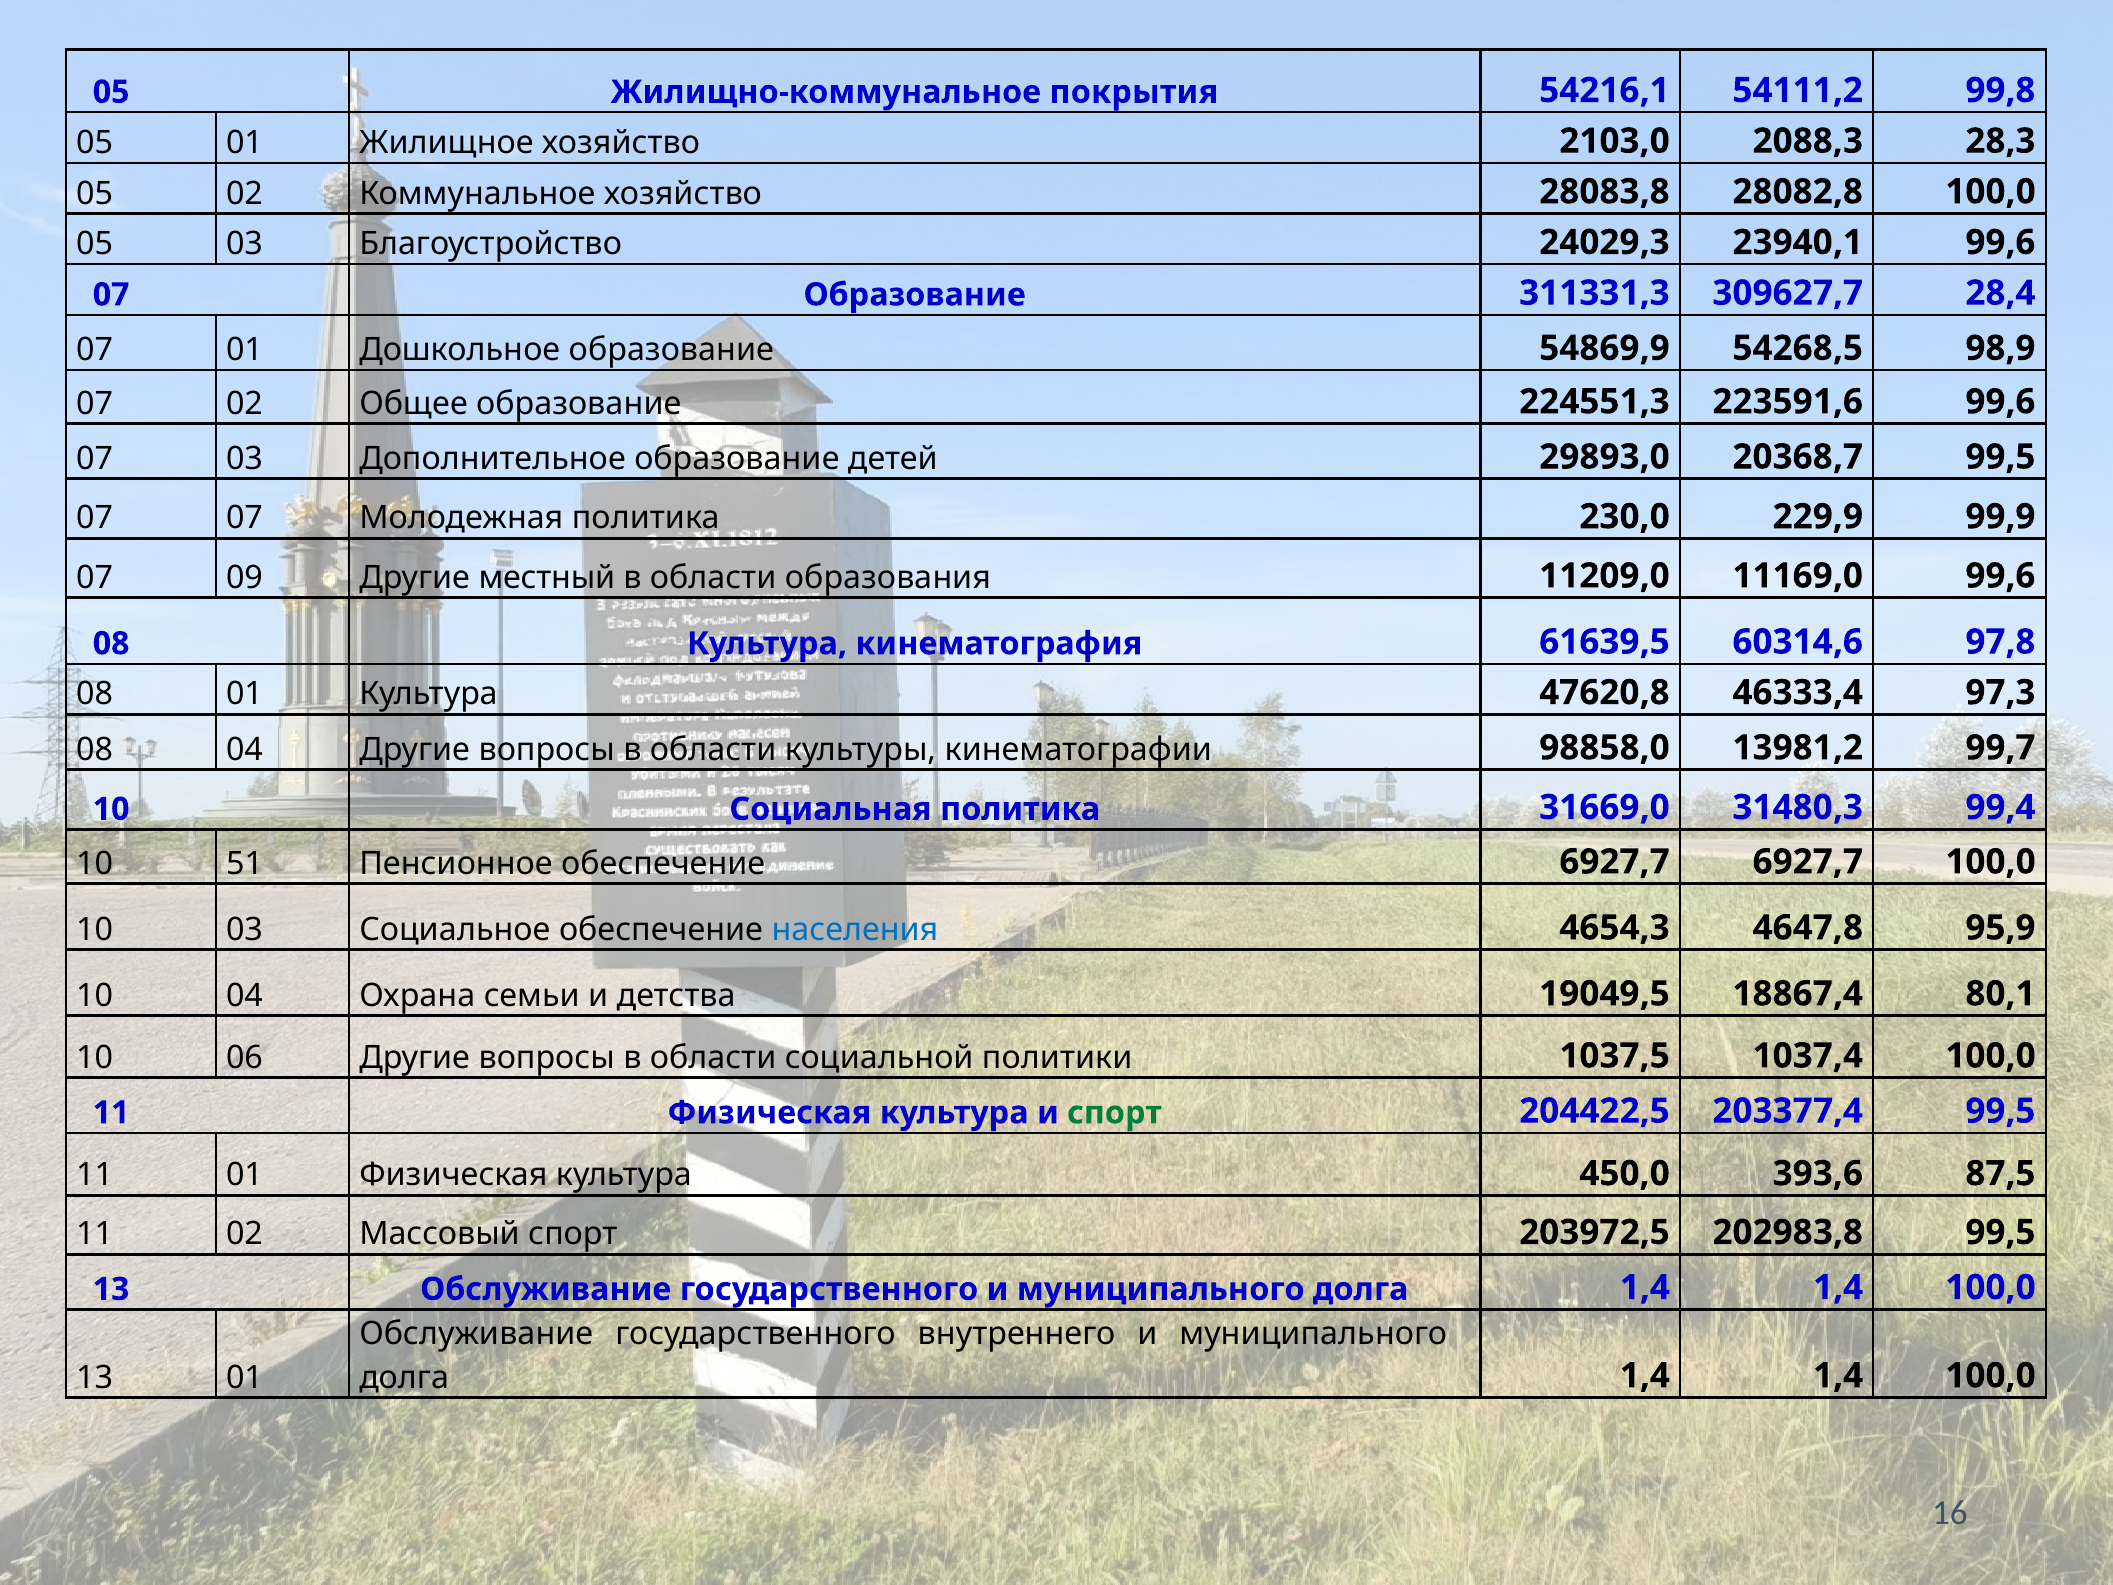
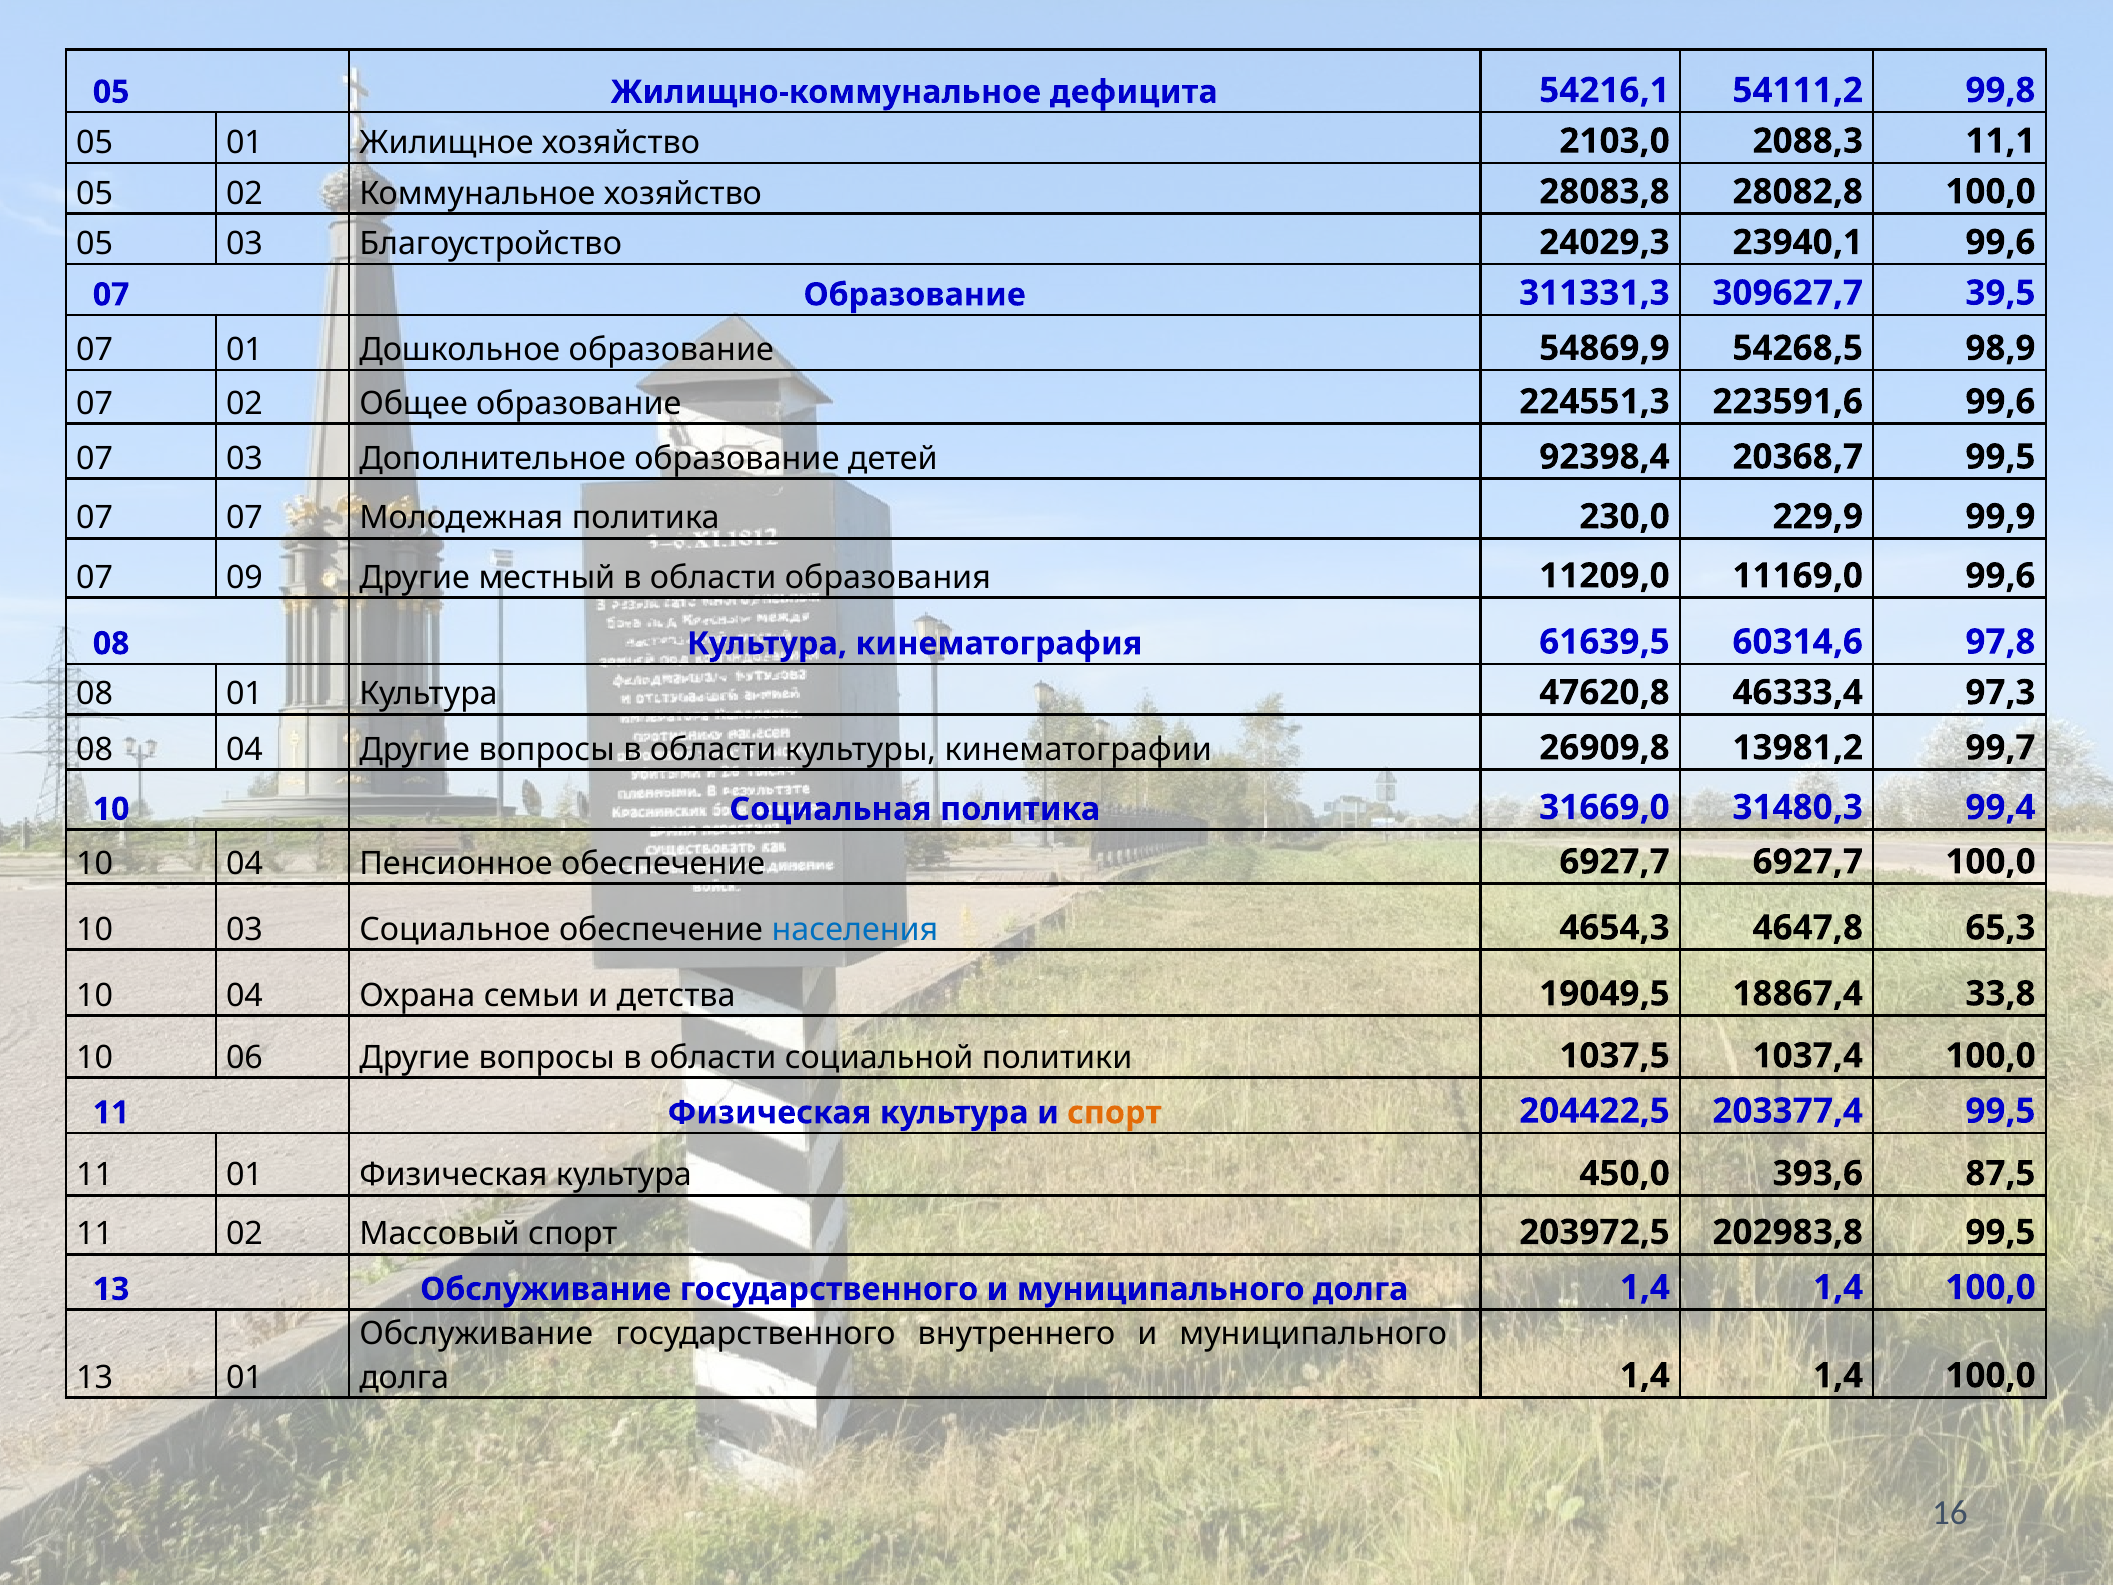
покрытия: покрытия -> дефицита (1134, 92)
28,3: 28,3 -> 11,1 (2000, 141)
28,4: 28,4 -> 39,5 (2000, 293)
29893,0: 29893,0 -> 92398,4 (1604, 457)
98858,0: 98858,0 -> 26909,8 (1604, 748)
51: 51 -> 04 (245, 863)
95,9: 95,9 -> 65,3 (2000, 928)
80,1: 80,1 -> 33,8 (2000, 994)
спорт colour: green -> orange (1114, 1113)
